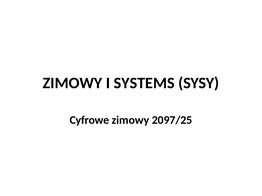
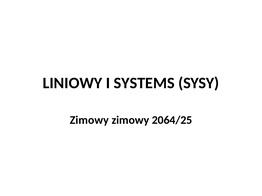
ZIMOWY: ZIMOWY -> LINIOWY (73, 83)
Cyfrowe: Cyfrowe -> Zimowy (89, 120)
2097/25: 2097/25 -> 2064/25 (172, 120)
